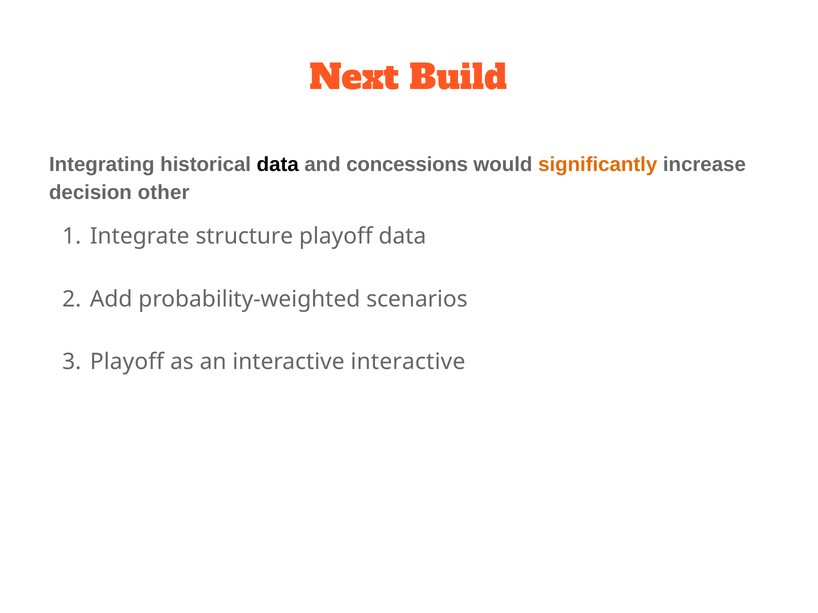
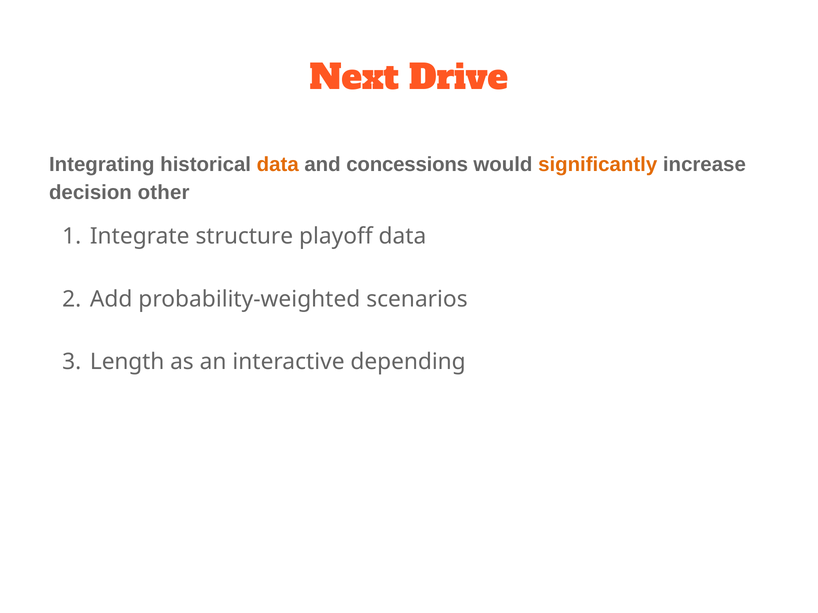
Build: Build -> Drive (459, 78)
data colour: black -> orange (278, 165)
Playoff: Playoff -> Length (127, 362)
interactive interactive: interactive -> depending (408, 362)
